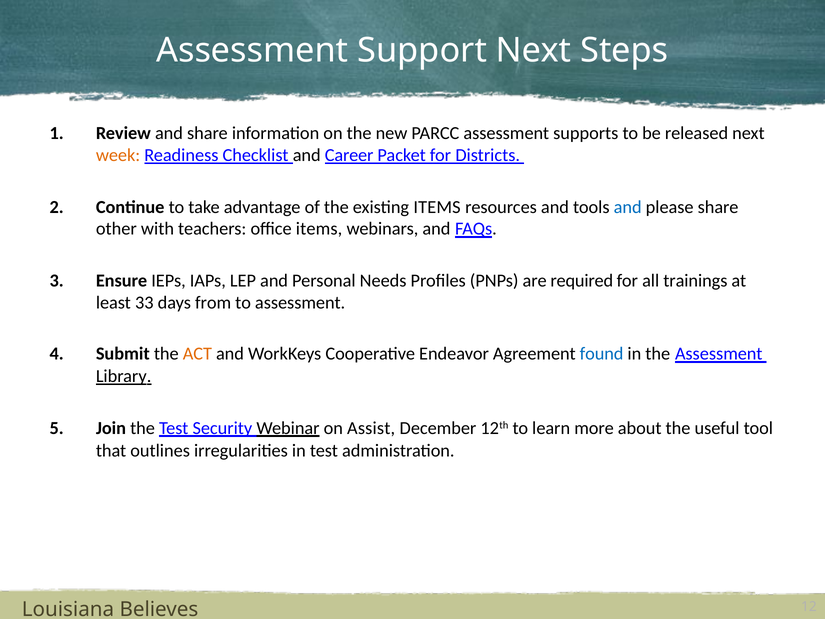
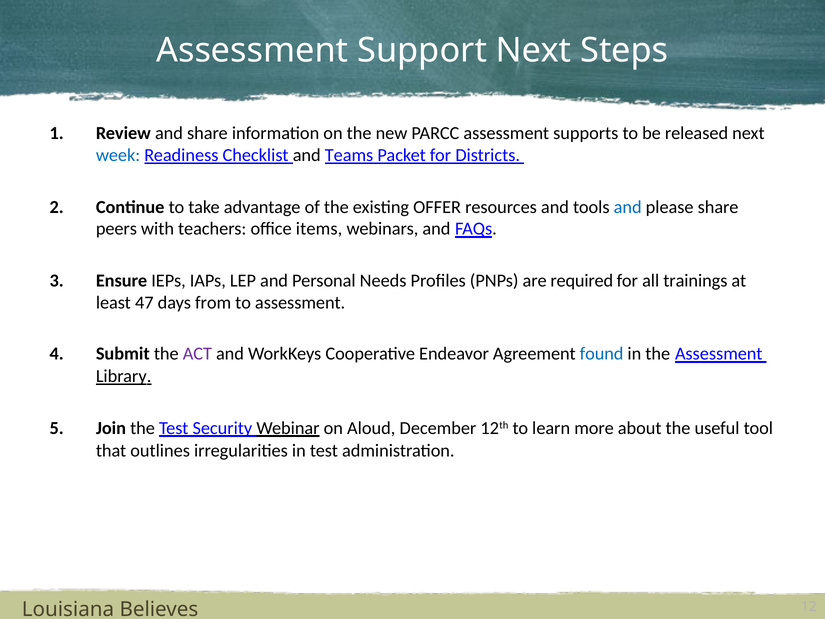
week colour: orange -> blue (118, 155)
Career: Career -> Teams (349, 155)
existing ITEMS: ITEMS -> OFFER (437, 207)
other: other -> peers (116, 229)
33: 33 -> 47 (144, 303)
ACT colour: orange -> purple (197, 354)
Assist: Assist -> Aloud (371, 428)
